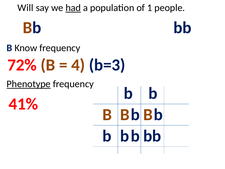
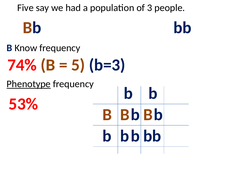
Will: Will -> Five (25, 8)
had underline: present -> none (73, 8)
1: 1 -> 3 (150, 8)
72%: 72% -> 74% (22, 65)
4: 4 -> 5 (78, 65)
41%: 41% -> 53% (23, 104)
